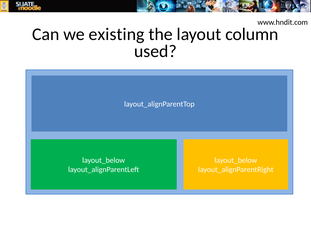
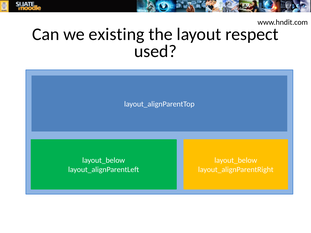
column: column -> respect (252, 34)
